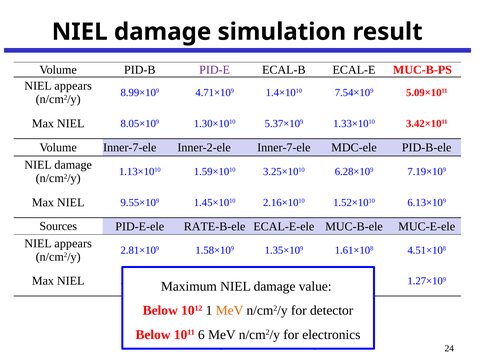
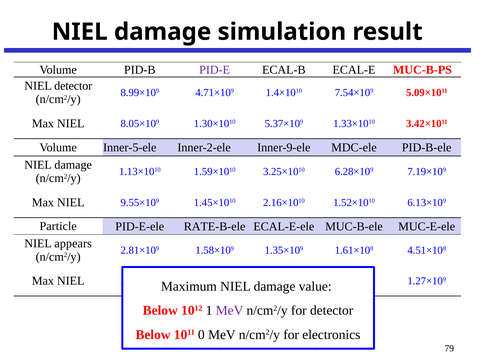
appears: appears -> detector (73, 86)
Volume Inner-7-ele: Inner-7-ele -> Inner-5-ele (130, 148)
Inner-2-ele Inner-7-ele: Inner-7-ele -> Inner-9-ele (284, 148)
Sources: Sources -> Particle (58, 226)
MeV colour: orange -> purple (230, 311)
6: 6 -> 0 (201, 335)
24: 24 -> 79 (449, 349)
